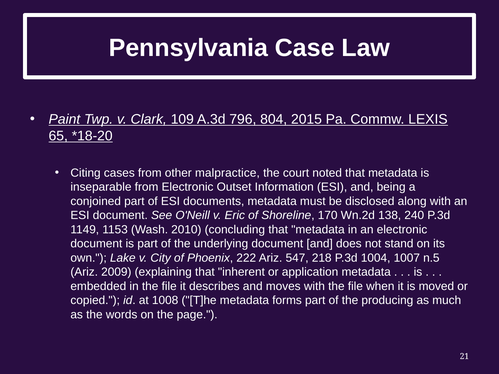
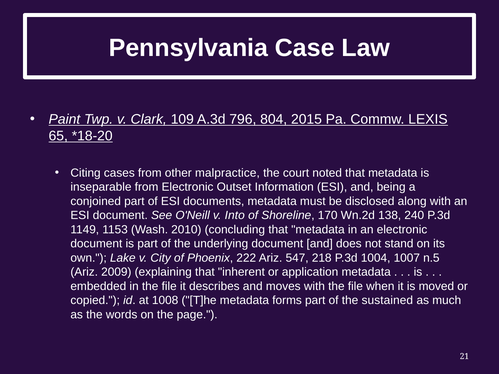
Eric: Eric -> Into (235, 216)
producing: producing -> sustained (387, 301)
